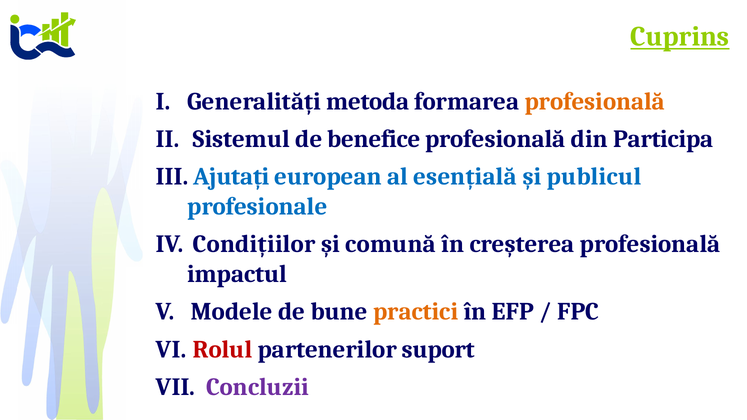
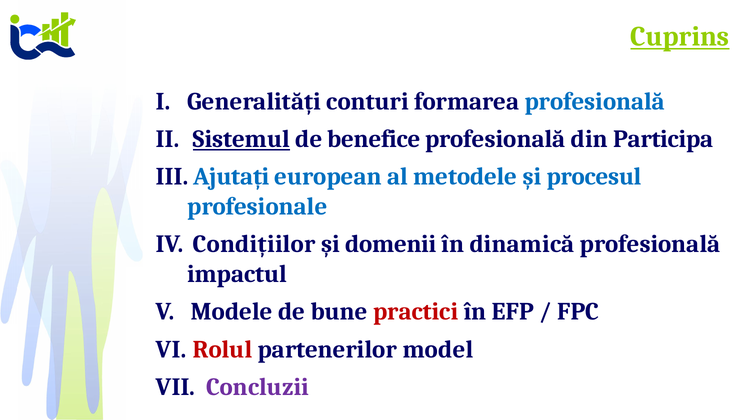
metoda: metoda -> conturi (368, 101)
profesională colour: orange -> blue (595, 101)
Sistemul underline: none -> present (241, 139)
esențială: esențială -> metodele (465, 177)
publicul: publicul -> procesul (594, 177)
comună: comună -> domenii (391, 244)
creșterea: creșterea -> dinamică (522, 244)
practici colour: orange -> red (416, 312)
suport: suport -> model (438, 350)
